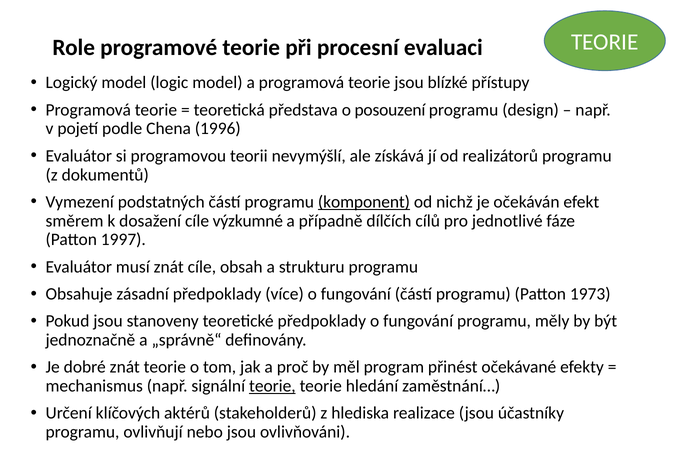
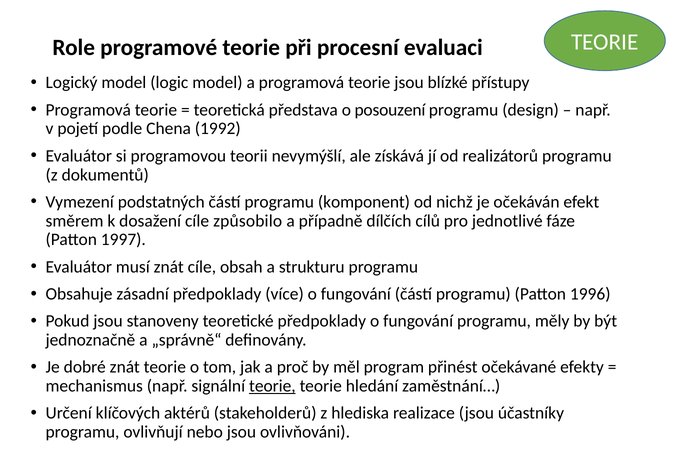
1996: 1996 -> 1992 (218, 129)
komponent underline: present -> none (364, 202)
výzkumné: výzkumné -> způsobilo (248, 221)
1973: 1973 -> 1996 (590, 294)
